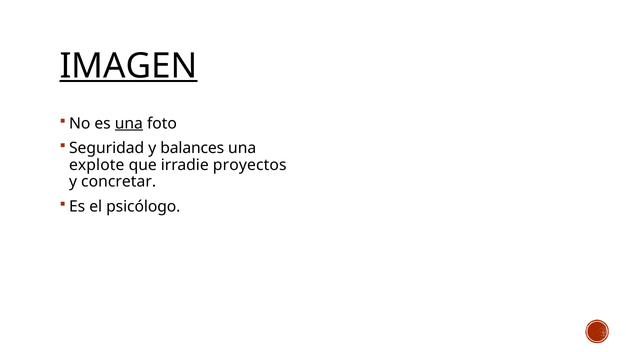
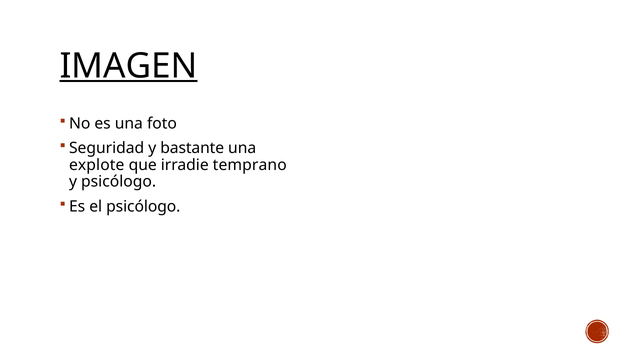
una underline: present -> none (129, 123)
balances: balances -> bastante (192, 148)
proyectos: proyectos -> temprano (250, 165)
y concretar: concretar -> psicólogo (119, 182)
